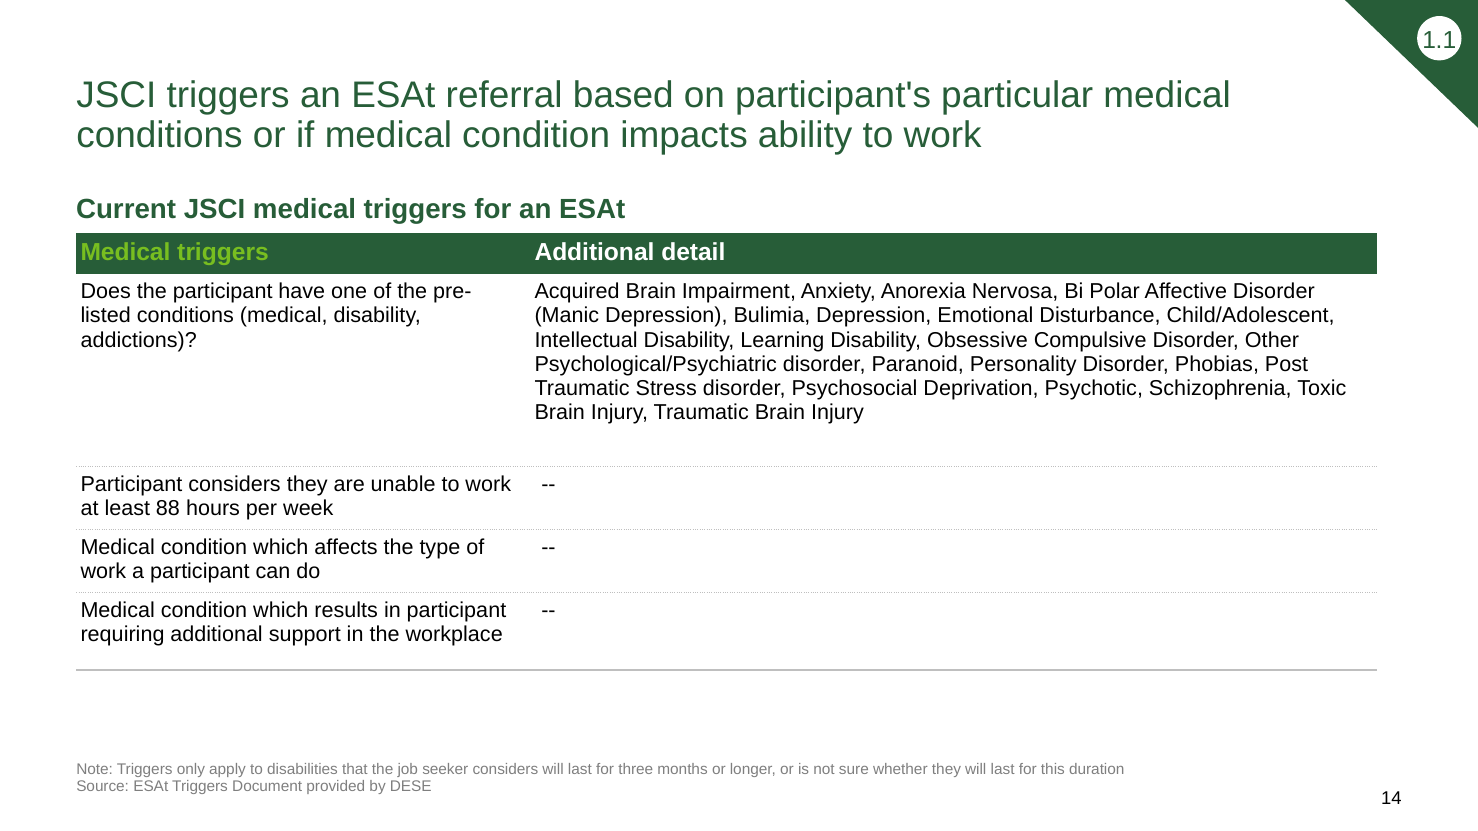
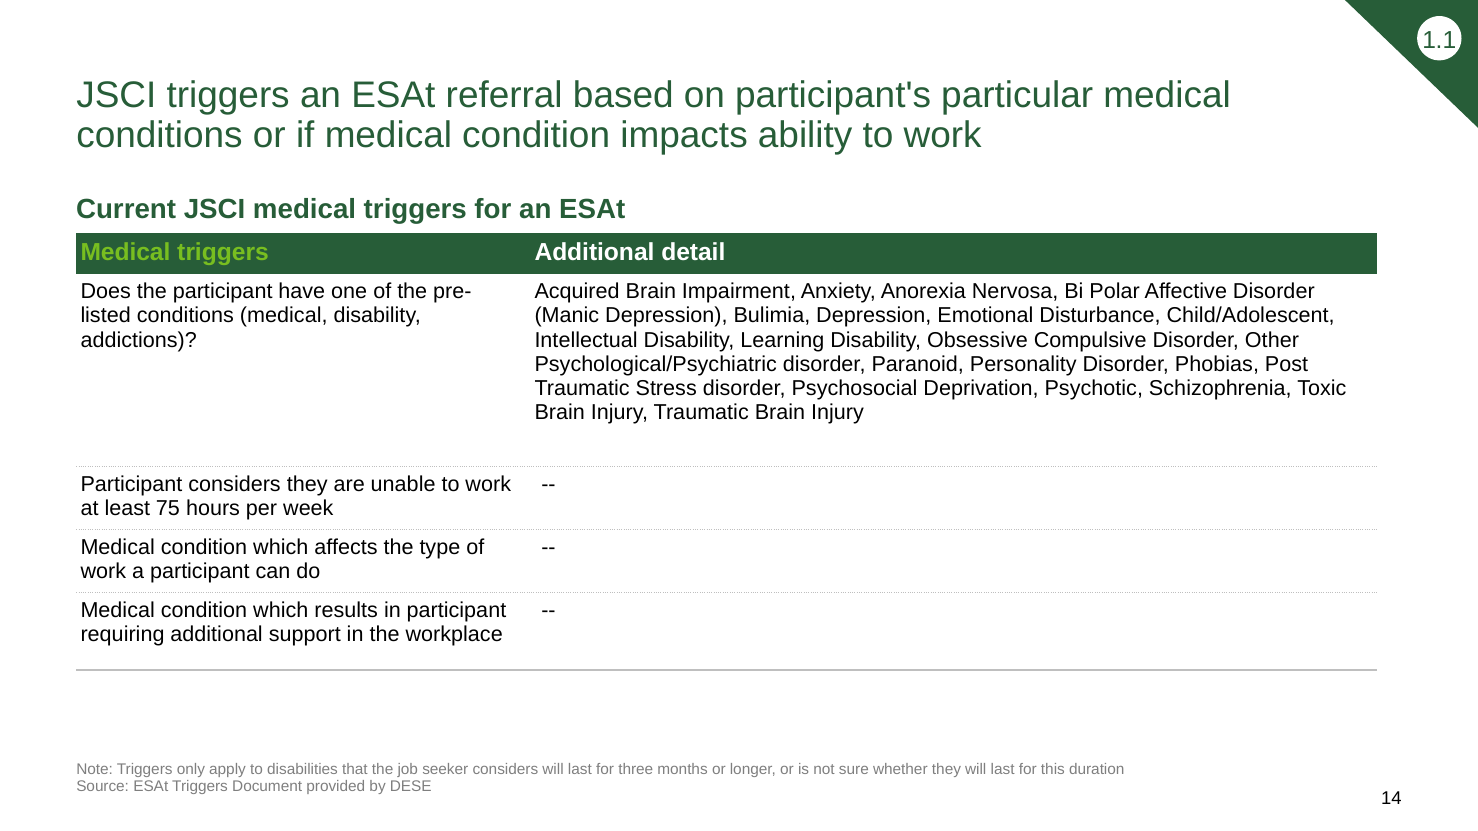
88: 88 -> 75 (168, 509)
